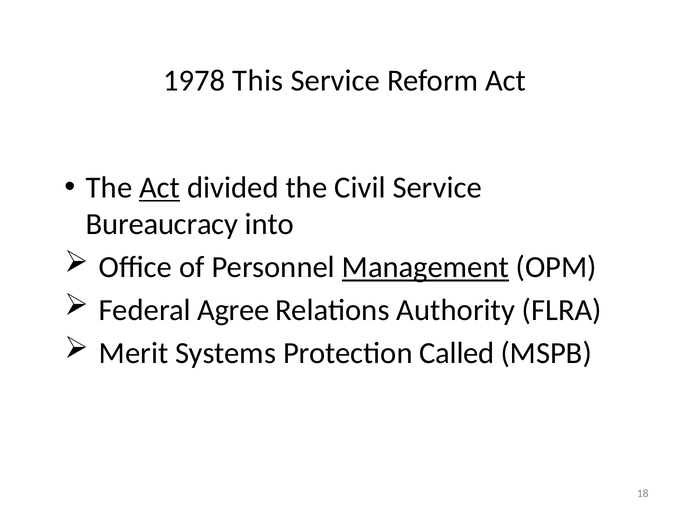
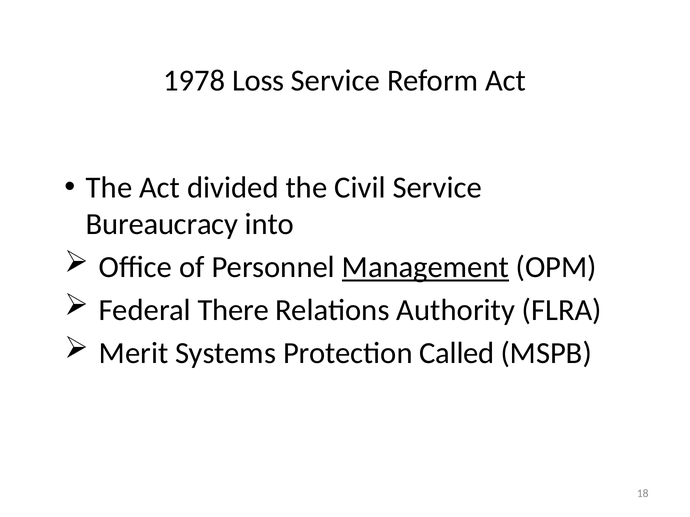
This: This -> Loss (258, 81)
Act underline: present -> none (160, 188)
Agree: Agree -> There (233, 311)
